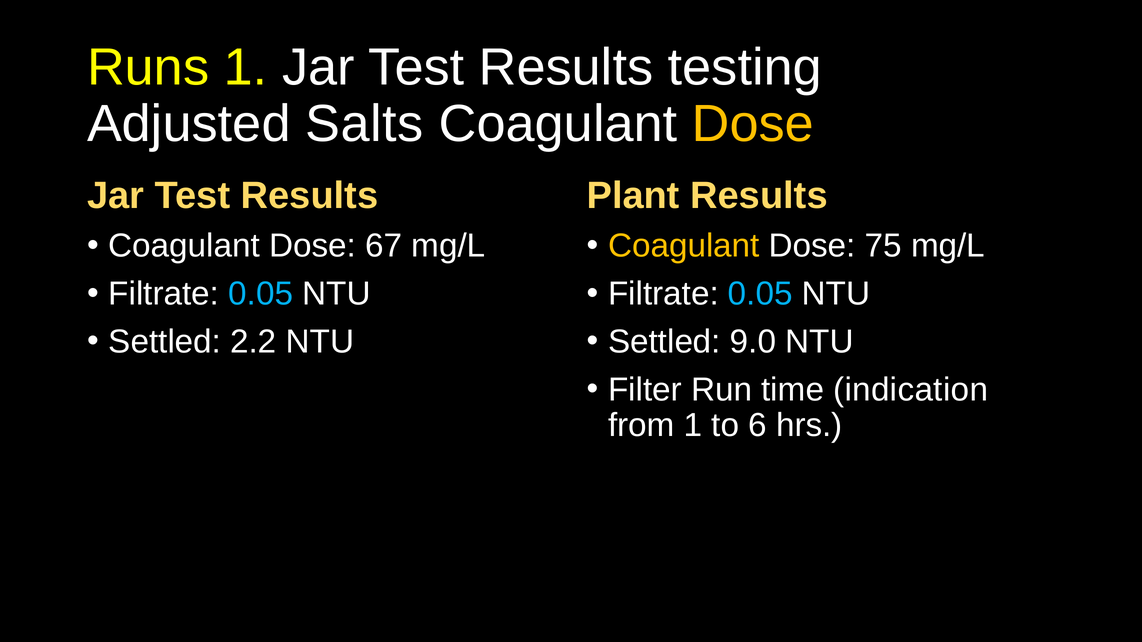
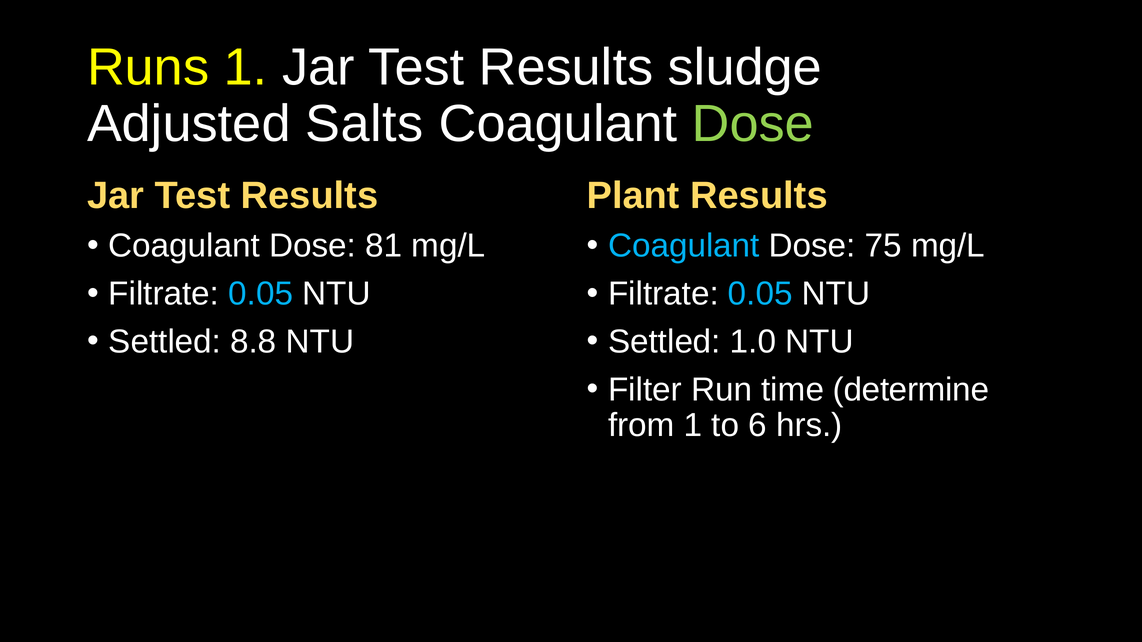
testing: testing -> sludge (745, 68)
Dose colour: yellow -> light green (753, 124)
67: 67 -> 81 (384, 246)
Coagulant colour: yellow -> light blue (684, 246)
2.2: 2.2 -> 8.8 (253, 342)
9.0: 9.0 -> 1.0 (753, 342)
indication: indication -> determine (911, 390)
